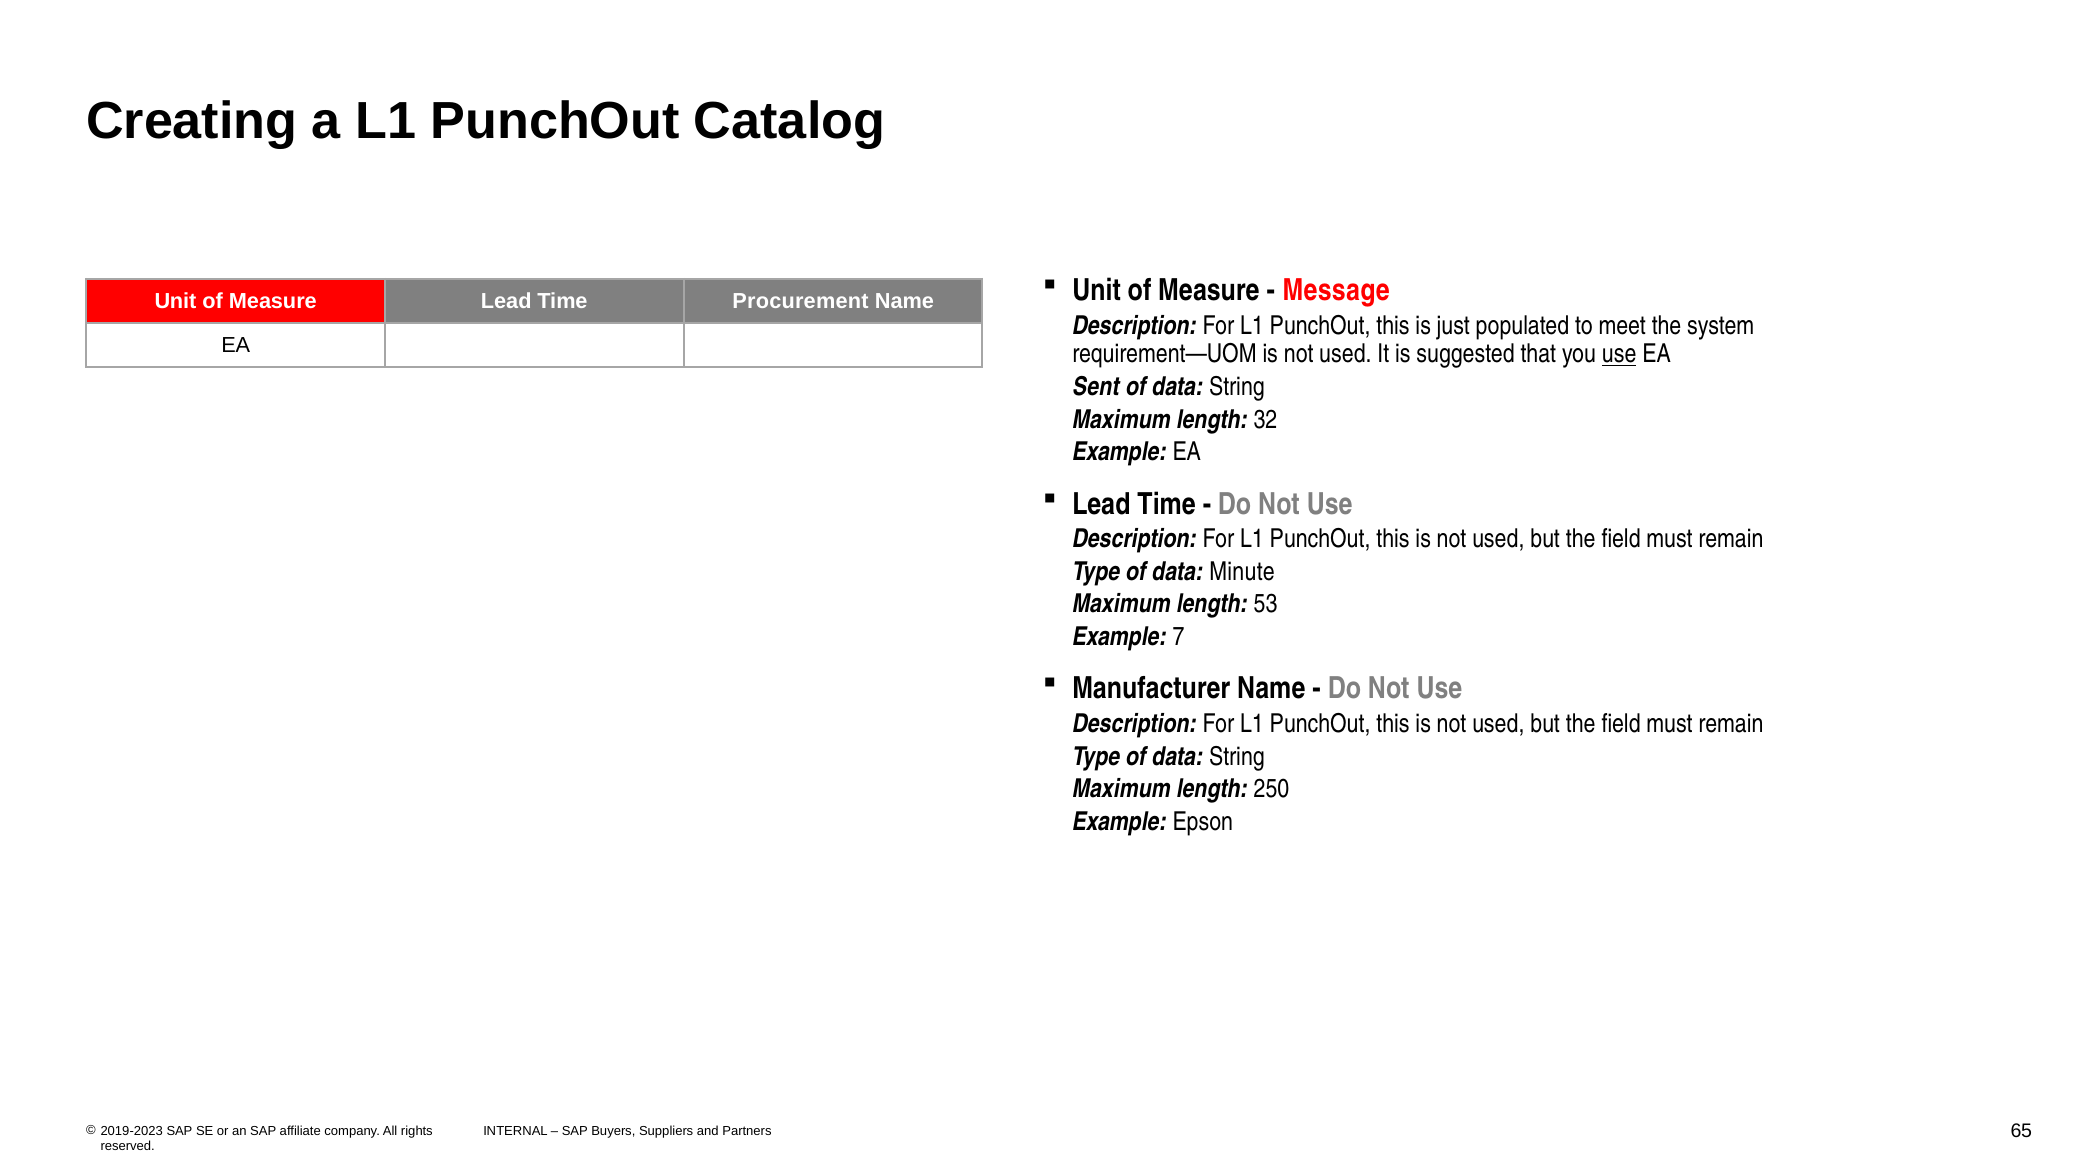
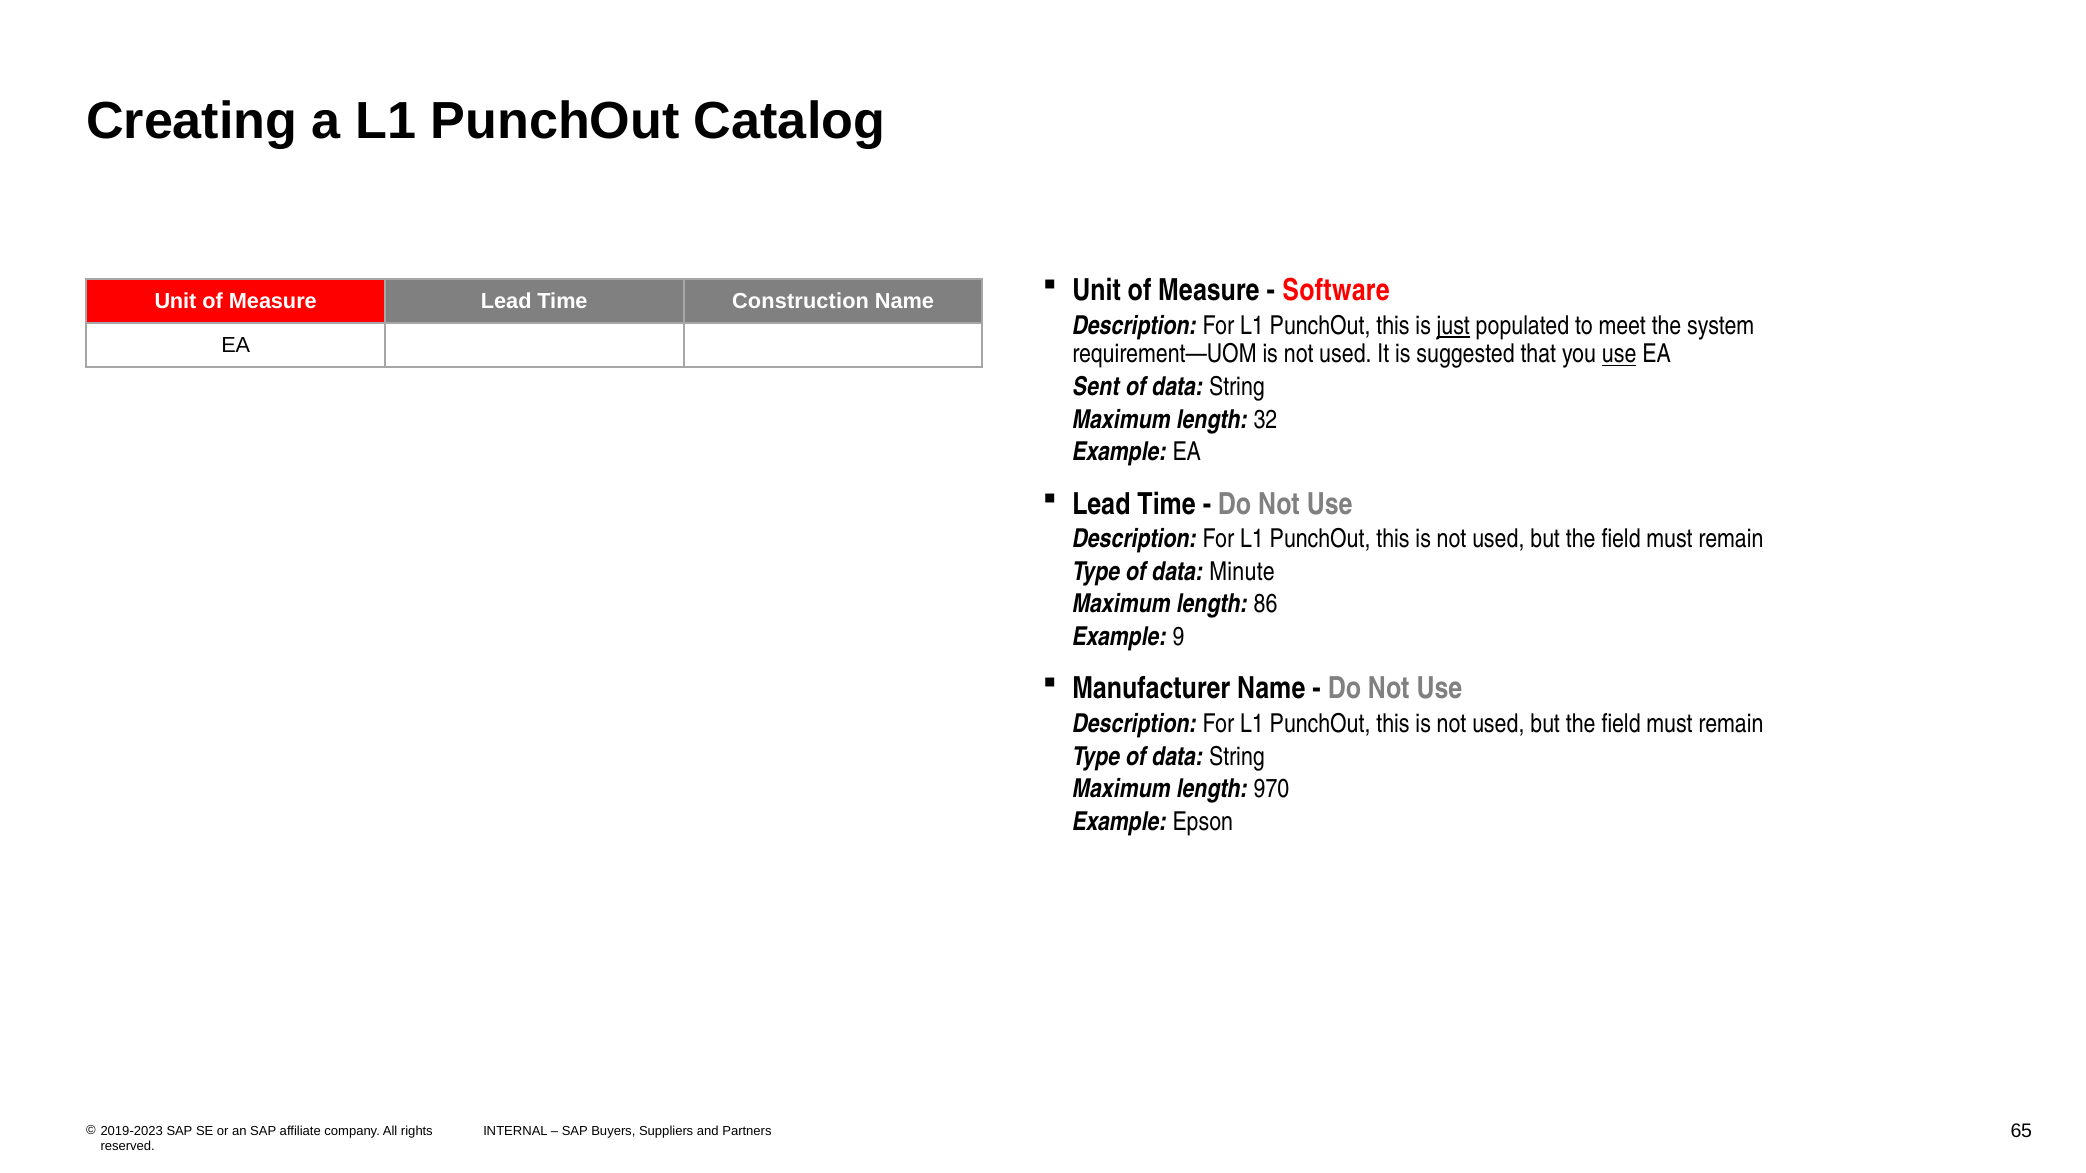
Message: Message -> Software (1336, 291)
Procurement: Procurement -> Construction (801, 301)
just underline: none -> present (1453, 326)
53: 53 -> 86 (1266, 604)
7: 7 -> 9 (1179, 637)
250: 250 -> 970 (1271, 789)
